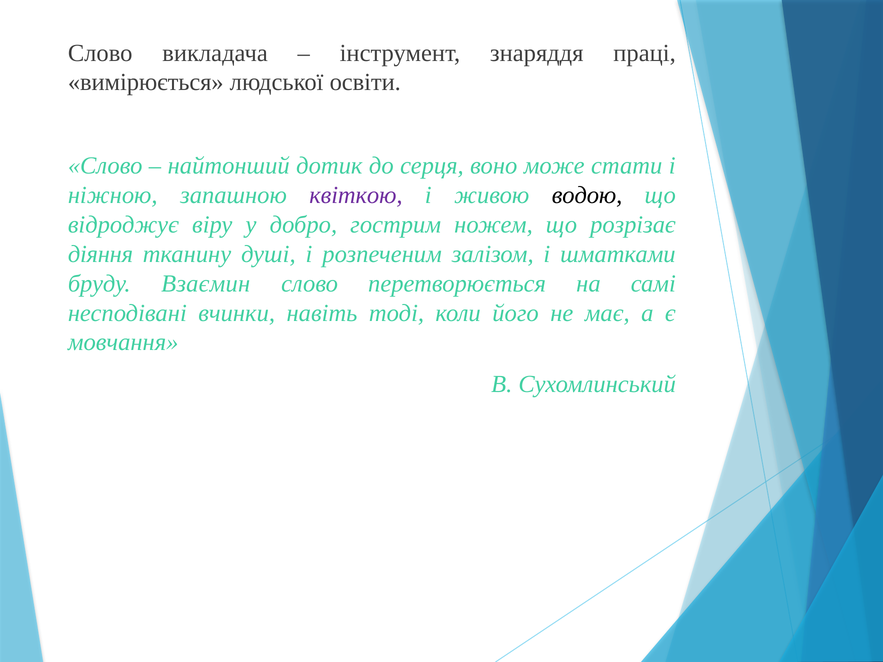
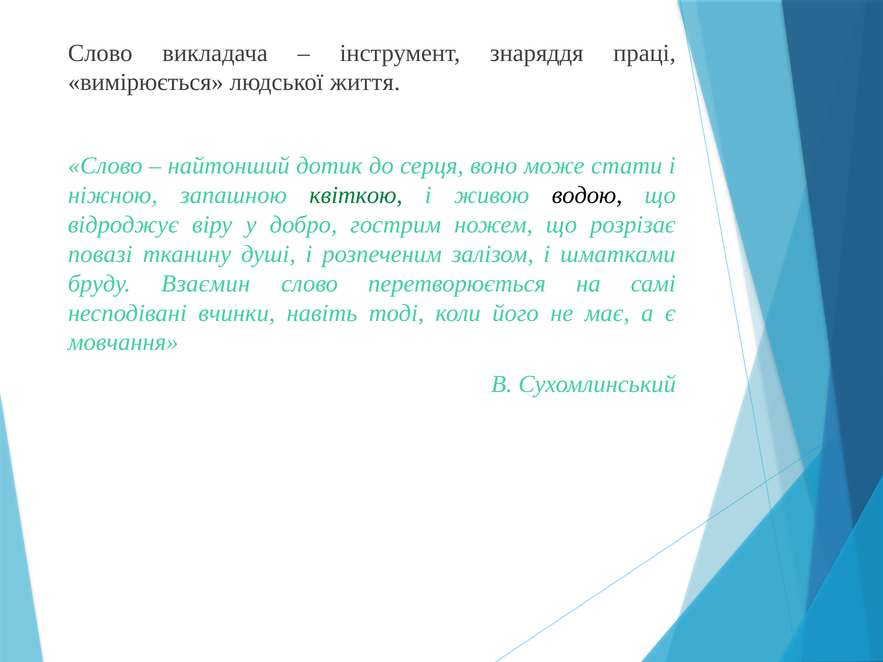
освіти: освіти -> життя (365, 82)
квіткою colour: purple -> green (356, 195)
діяння: діяння -> повазі (100, 254)
